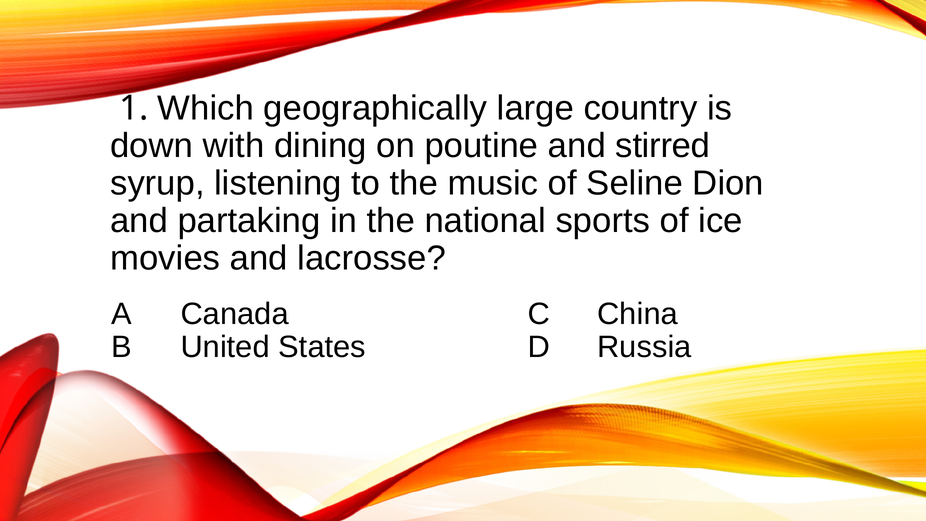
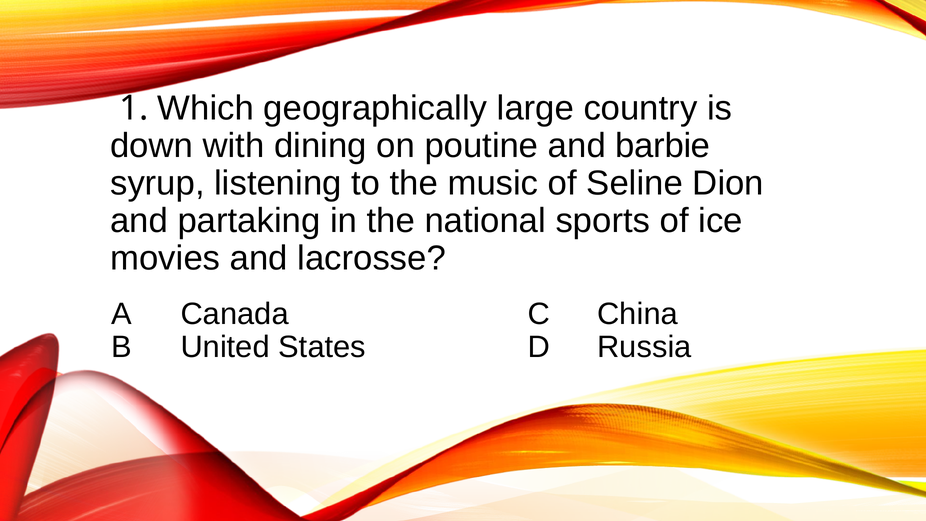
stirred: stirred -> barbie (663, 146)
